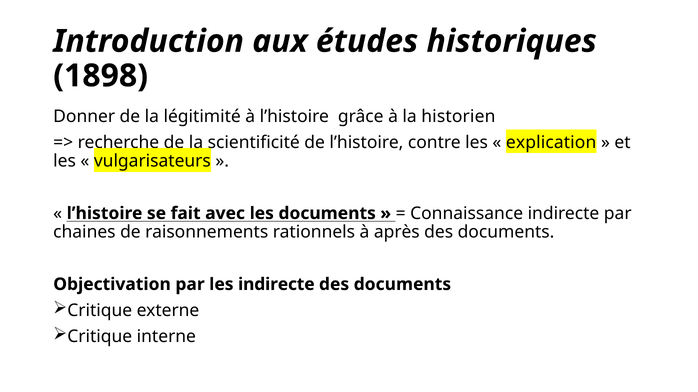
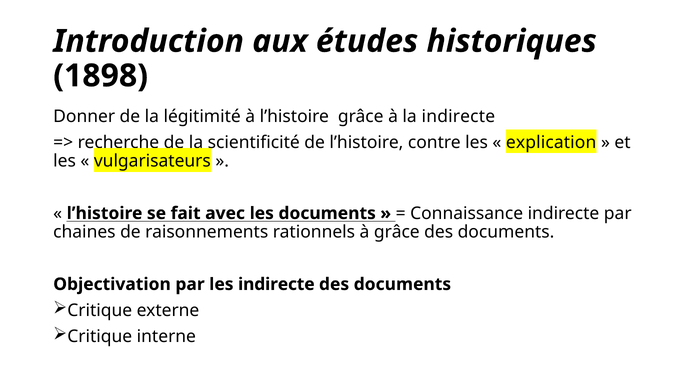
la historien: historien -> indirecte (458, 116)
à après: après -> grâce (397, 232)
